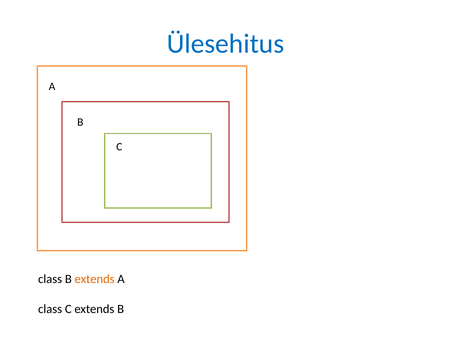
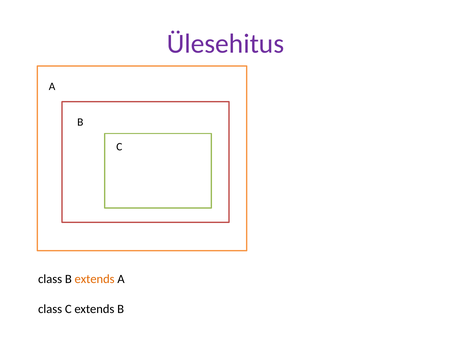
Ülesehitus colour: blue -> purple (225, 44)
